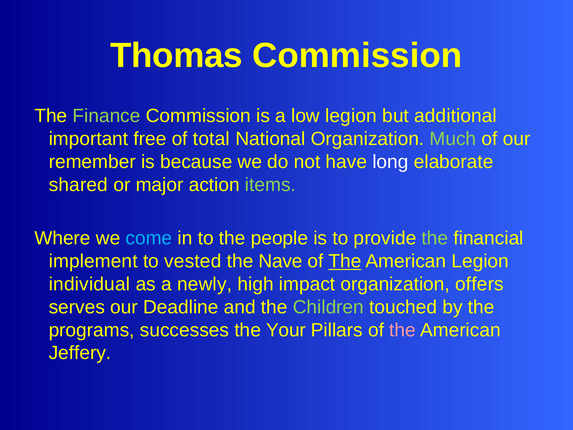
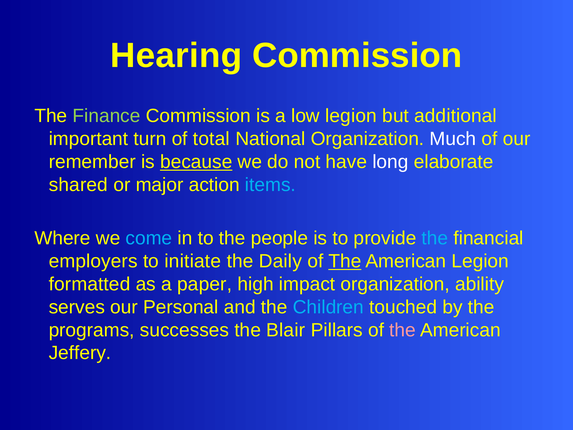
Thomas: Thomas -> Hearing (176, 55)
free: free -> turn (150, 139)
Much colour: light green -> white (453, 139)
because underline: none -> present (196, 162)
items colour: light green -> light blue (270, 185)
the colour: light green -> light blue (435, 238)
implement: implement -> employers (93, 261)
vested: vested -> initiate (193, 261)
Nave: Nave -> Daily (280, 261)
individual: individual -> formatted (90, 284)
newly: newly -> paper (205, 284)
offers: offers -> ability (480, 284)
Deadline: Deadline -> Personal (181, 307)
Children colour: light green -> light blue (328, 307)
Your: Your -> Blair (286, 330)
